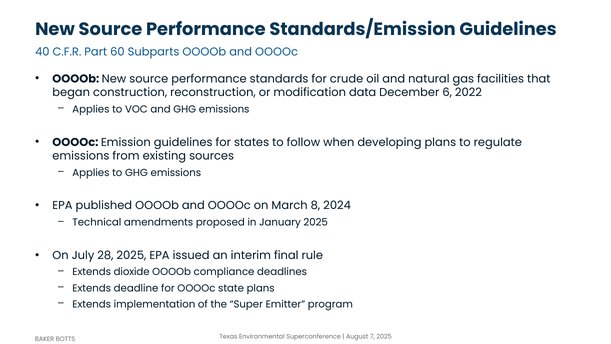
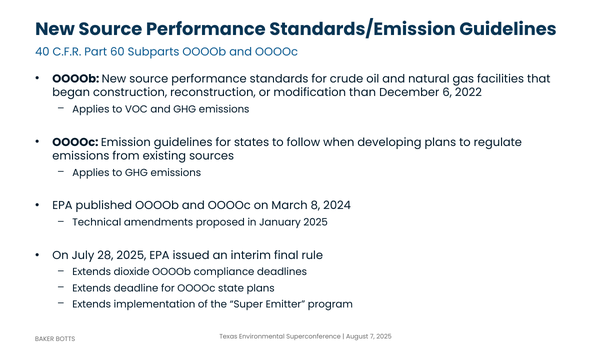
data: data -> than (363, 92)
